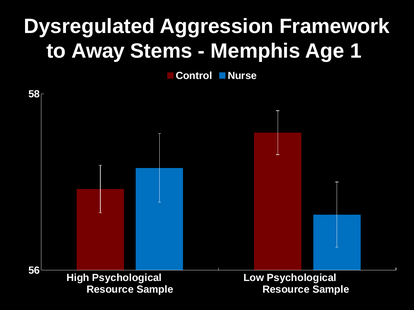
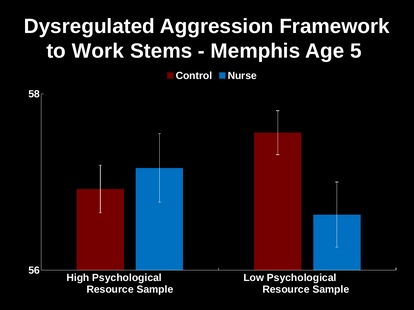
Away: Away -> Work (98, 51)
1: 1 -> 5 (356, 51)
